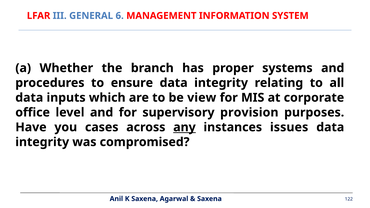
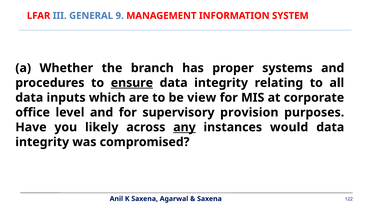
6: 6 -> 9 (120, 16)
ensure underline: none -> present (132, 83)
cases: cases -> likely (102, 127)
issues: issues -> would (289, 127)
